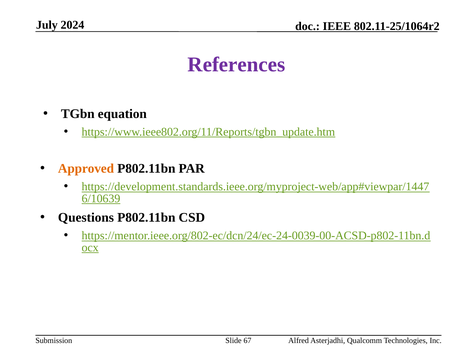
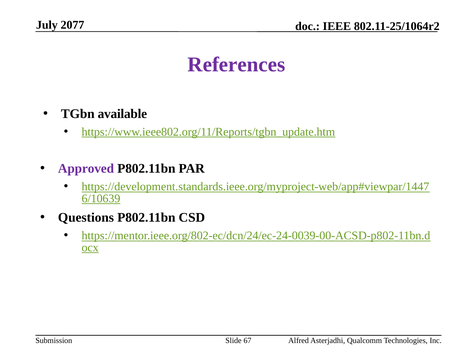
2024: 2024 -> 2077 (72, 25)
equation: equation -> available (122, 114)
Approved colour: orange -> purple (86, 168)
